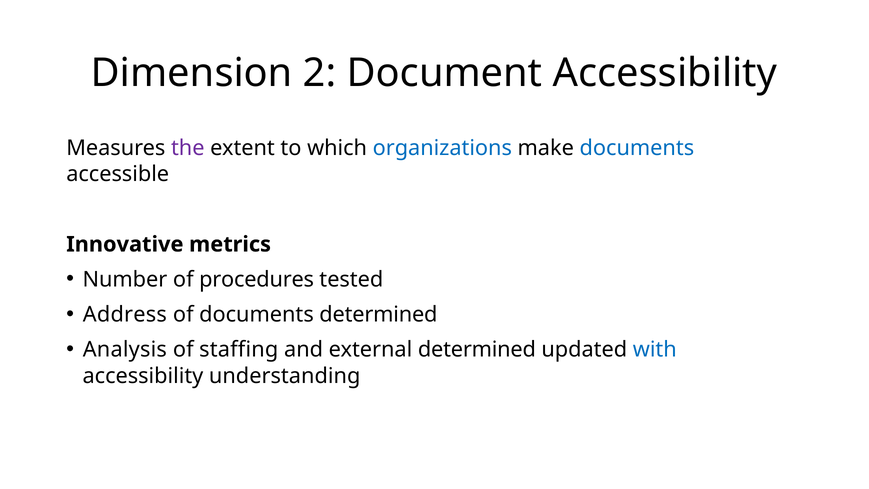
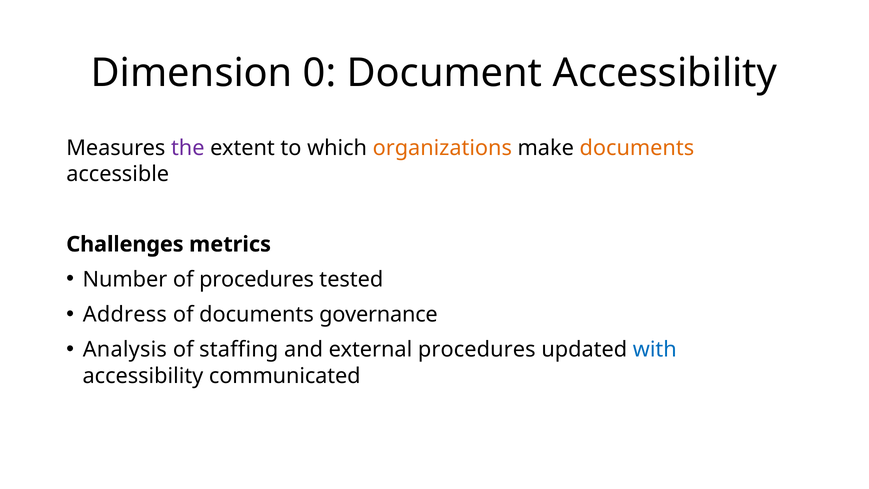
2: 2 -> 0 (320, 73)
organizations colour: blue -> orange (442, 148)
documents colour: blue -> orange (637, 148)
Innovative: Innovative -> Challenges (125, 244)
documents determined: determined -> governance (378, 315)
external determined: determined -> procedures (477, 350)
understanding: understanding -> communicated (285, 376)
